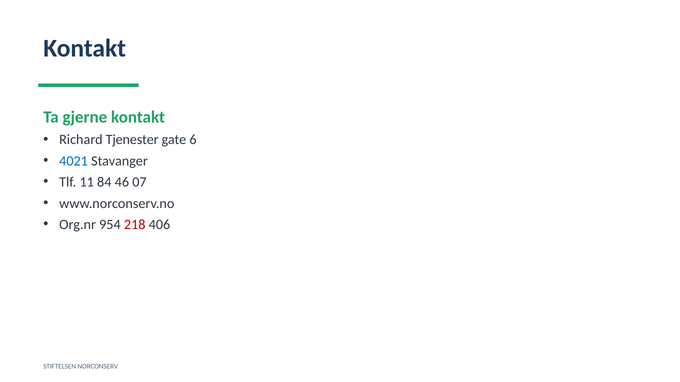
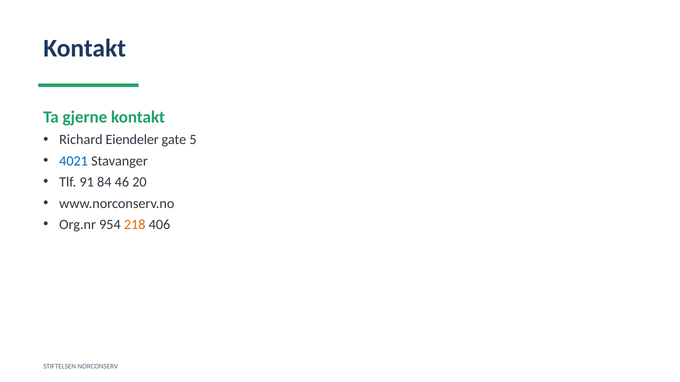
Tjenester: Tjenester -> Eiendeler (132, 140)
6: 6 -> 5 (193, 140)
11: 11 -> 91 (87, 182)
07: 07 -> 20 (139, 182)
218 colour: red -> orange (135, 225)
